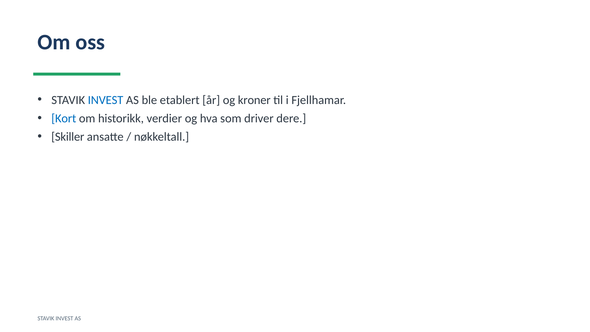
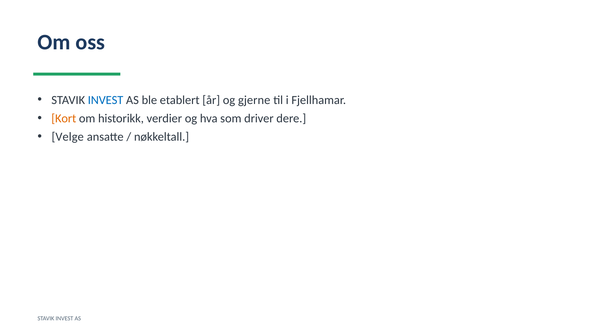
kroner: kroner -> gjerne (254, 100)
Kort colour: blue -> orange (64, 118)
Skiller: Skiller -> Velge (68, 137)
